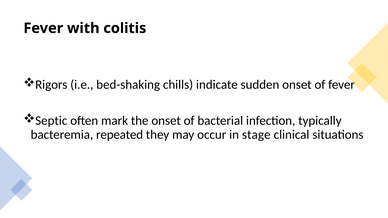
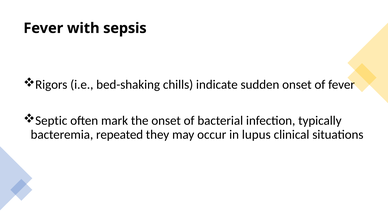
colitis: colitis -> sepsis (125, 28)
stage: stage -> lupus (256, 135)
